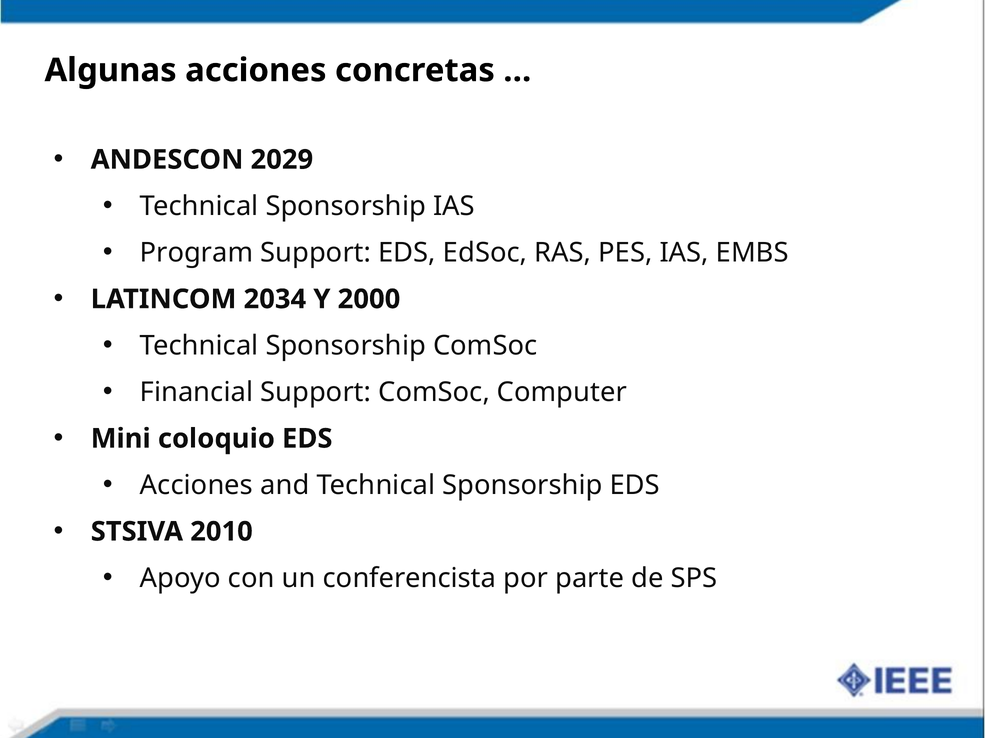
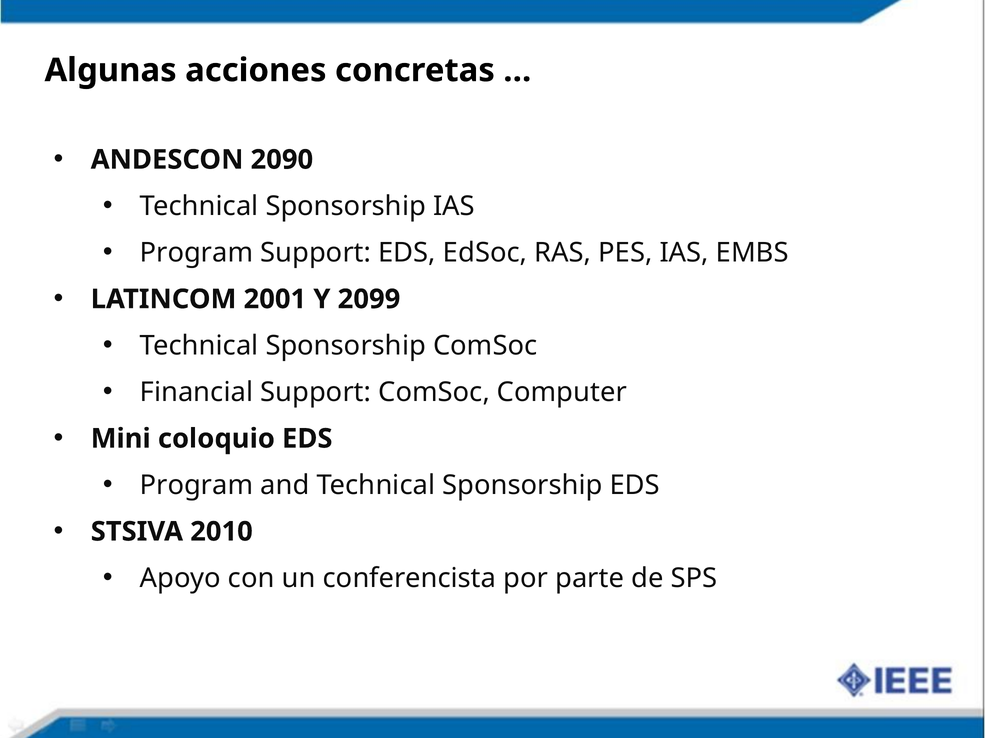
2029: 2029 -> 2090 (282, 160)
2034: 2034 -> 2001 (275, 299)
2000: 2000 -> 2099 (369, 299)
Acciones: Acciones -> Program (197, 486)
